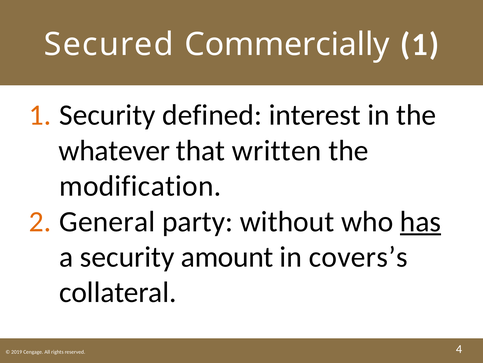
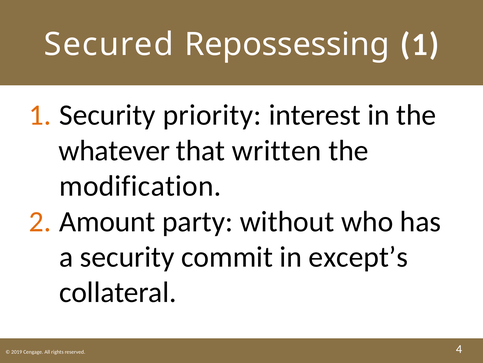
Commercially: Commercially -> Repossessing (287, 45)
defined: defined -> priority (212, 115)
General: General -> Amount (107, 221)
has underline: present -> none (420, 221)
amount: amount -> commit (227, 257)
covers’s: covers’s -> except’s (358, 257)
